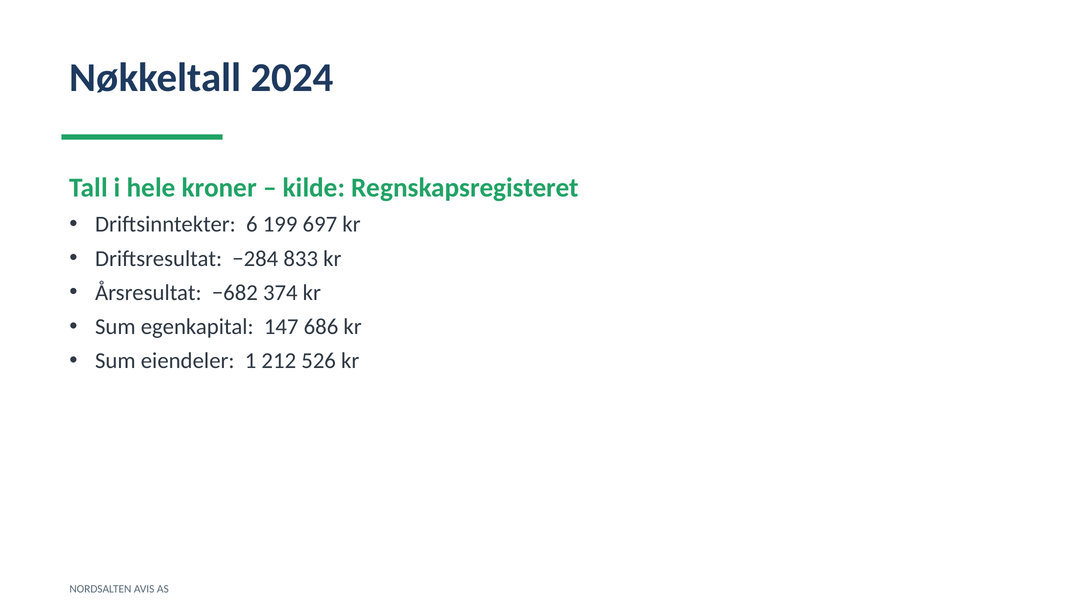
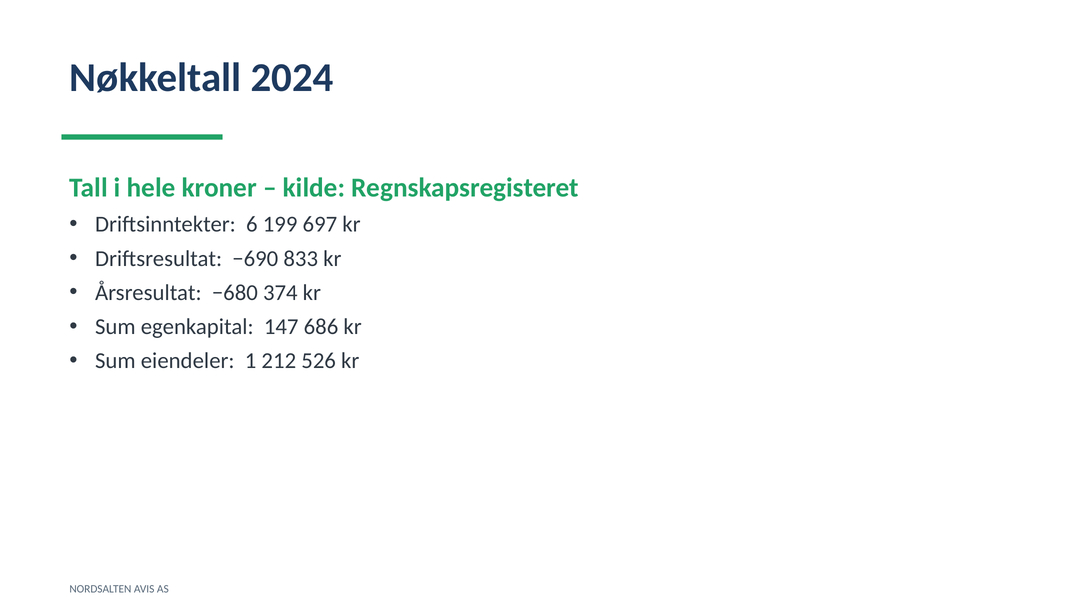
−284: −284 -> −690 (255, 259)
−682: −682 -> −680 (235, 293)
